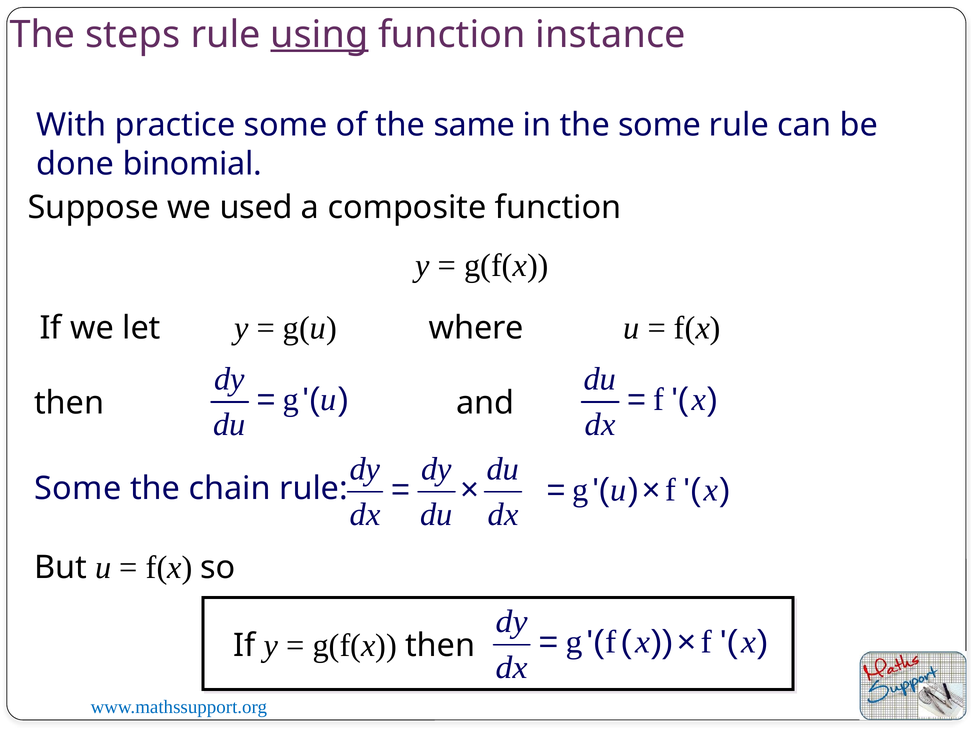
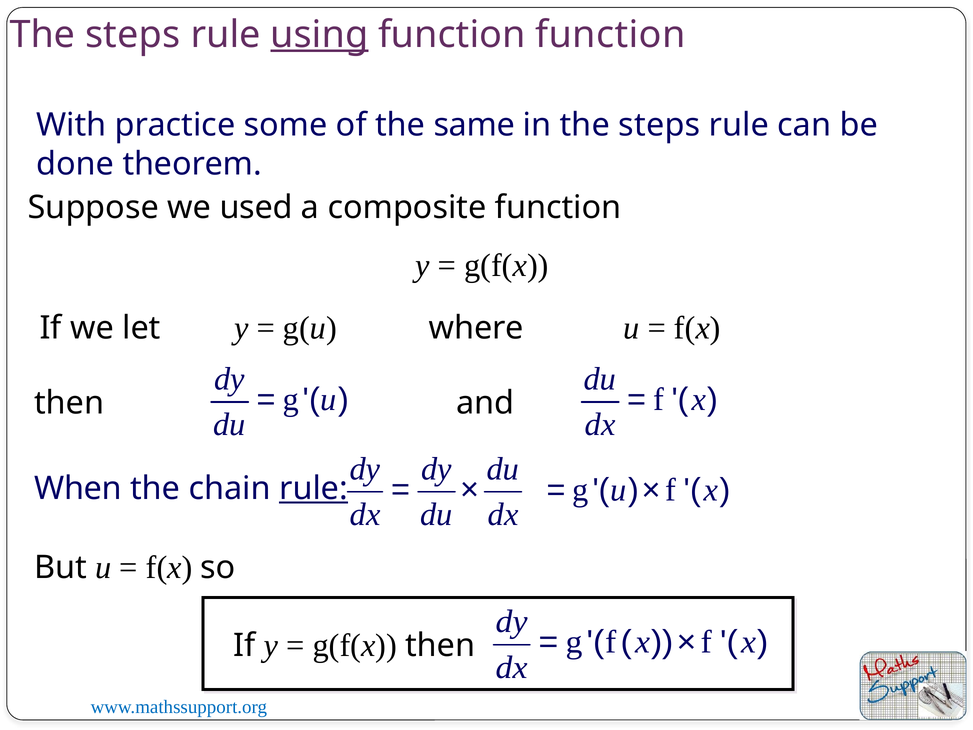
function instance: instance -> function (610, 35)
in the some: some -> steps (659, 125)
binomial: binomial -> theorem (192, 164)
Some: Some -> When (78, 488)
rule underline: none -> present (314, 488)
